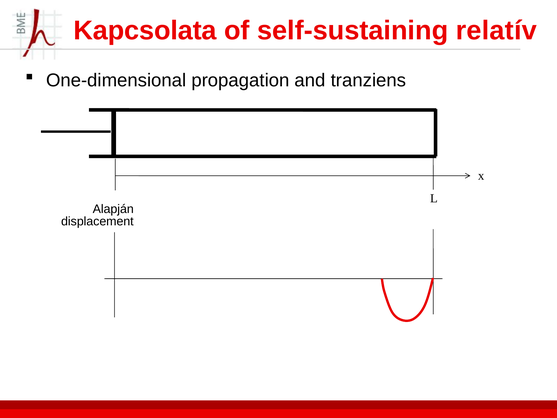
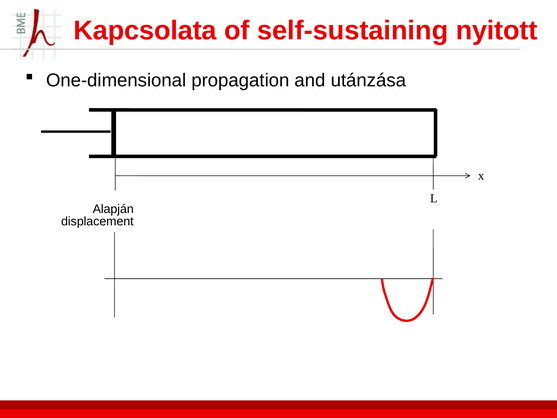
relatív: relatív -> nyitott (497, 31)
tranziens: tranziens -> utánzása (368, 80)
